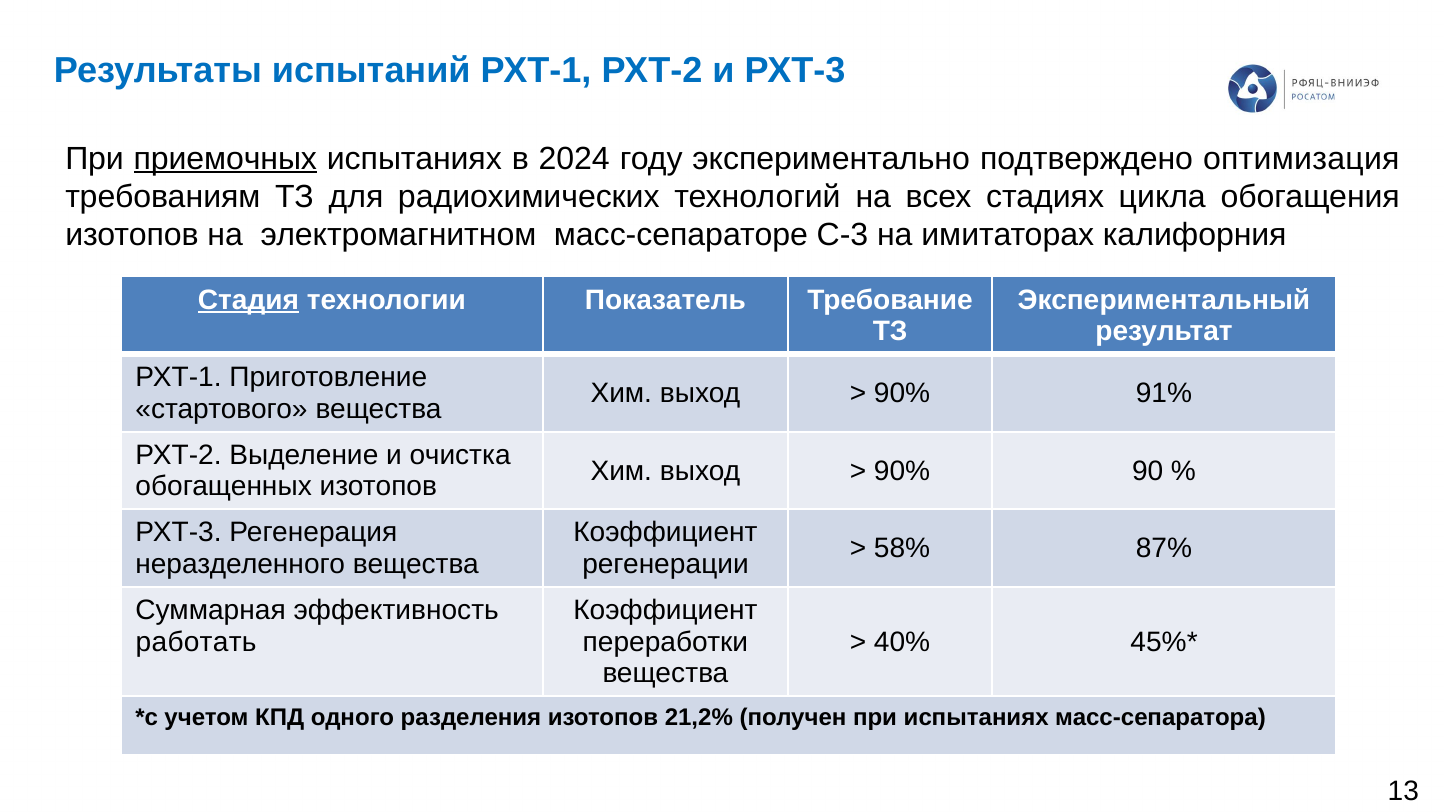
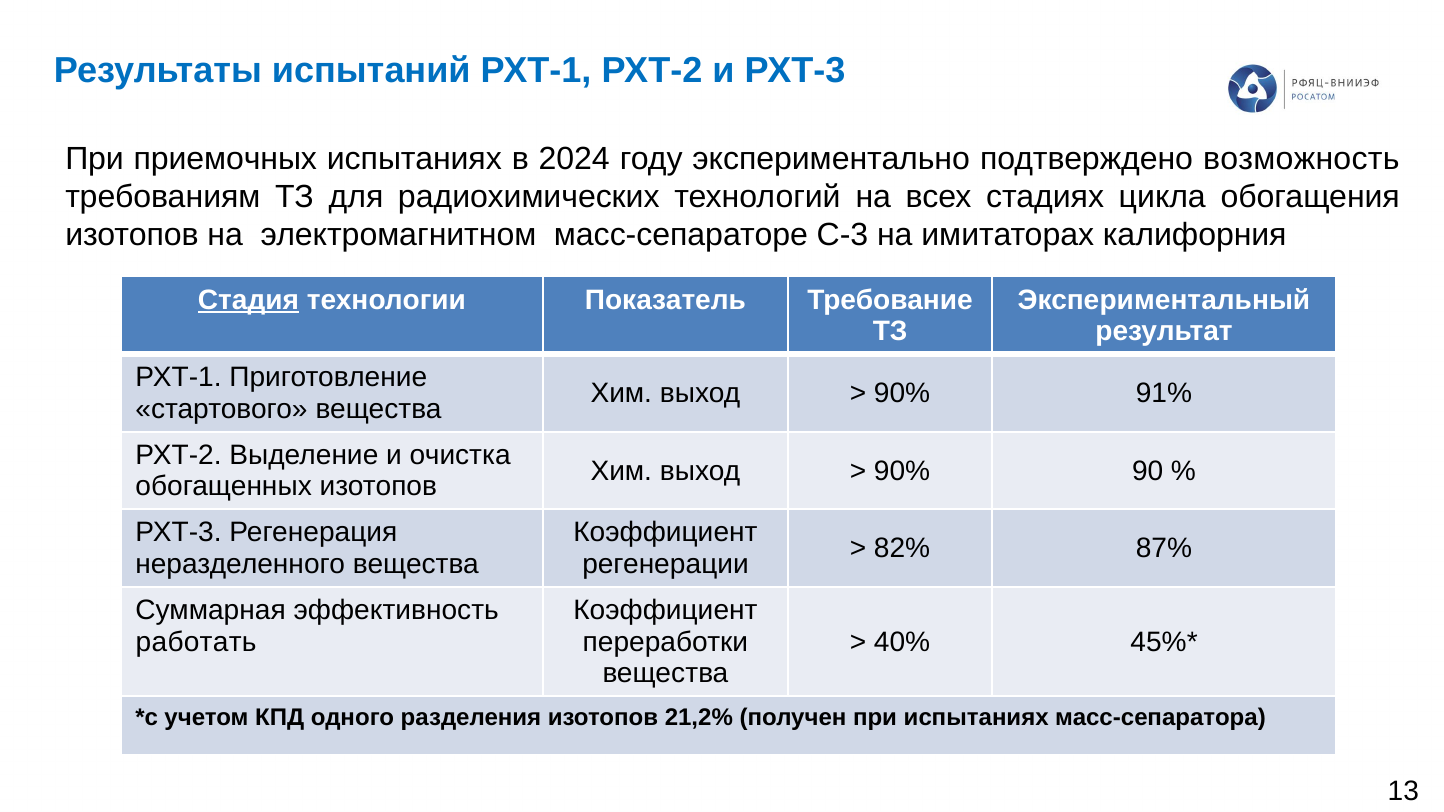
приемочных underline: present -> none (225, 158)
оптимизация: оптимизация -> возможность (1301, 158)
58%: 58% -> 82% (902, 549)
